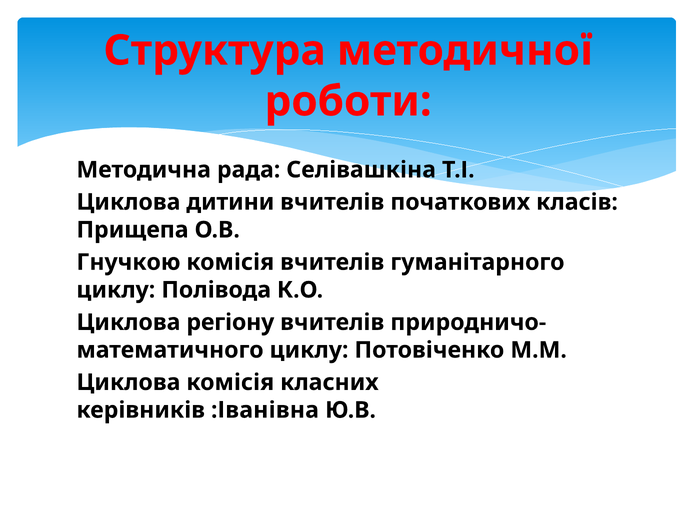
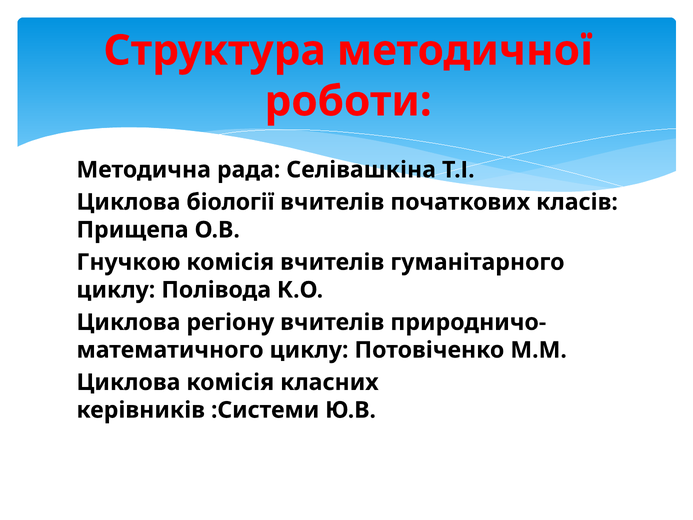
дитини: дитини -> біології (230, 202)
:Іванівна: :Іванівна -> :Системи (265, 410)
